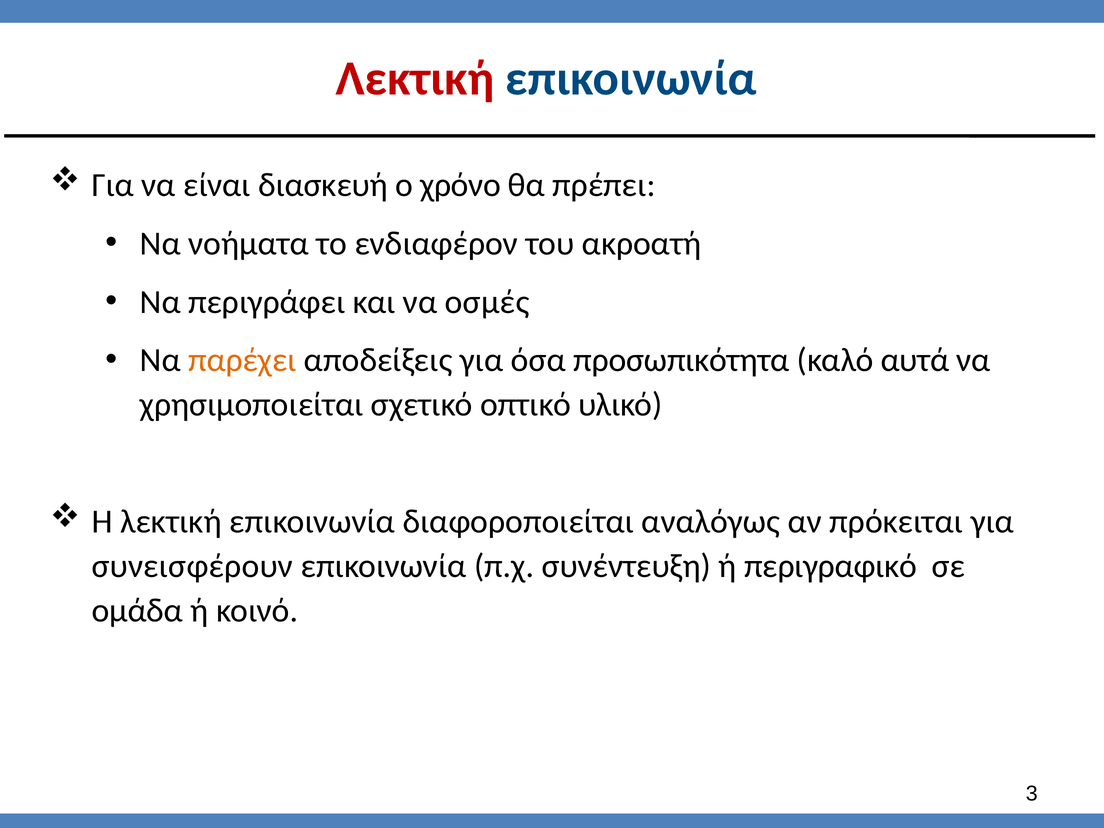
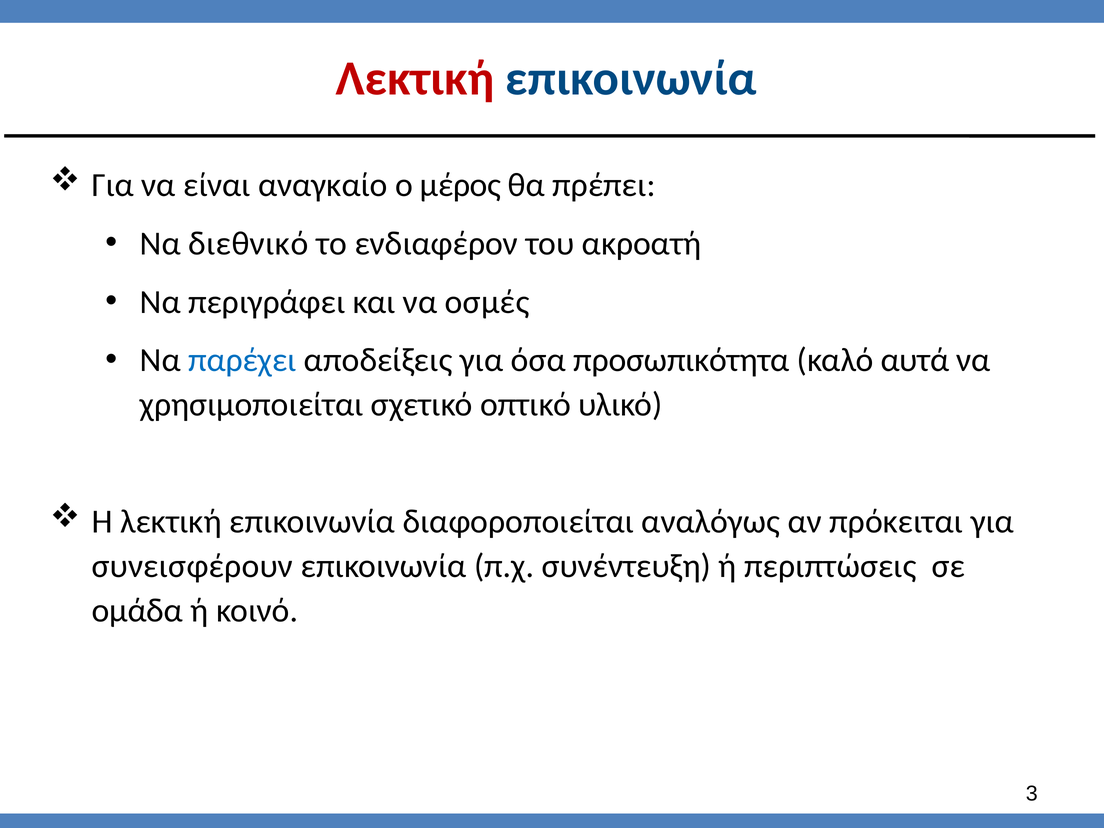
διασκευή: διασκευή -> αναγκαίο (323, 185)
χρόνο: χρόνο -> μέρος (461, 185)
νοήματα: νοήματα -> διεθνικό (248, 244)
παρέχει colour: orange -> blue (242, 360)
περιγραφικό: περιγραφικό -> περιπτώσεις (830, 566)
